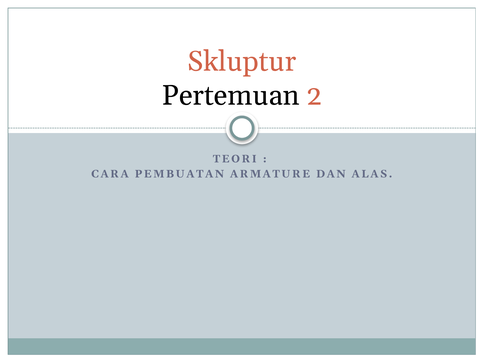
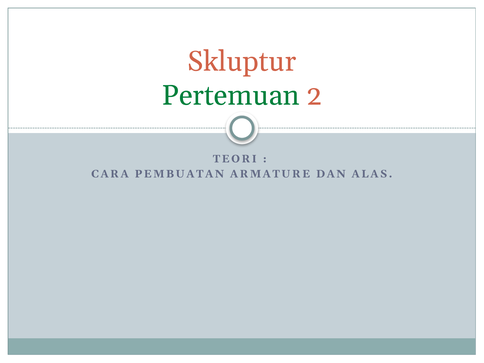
Pertemuan colour: black -> green (231, 96)
